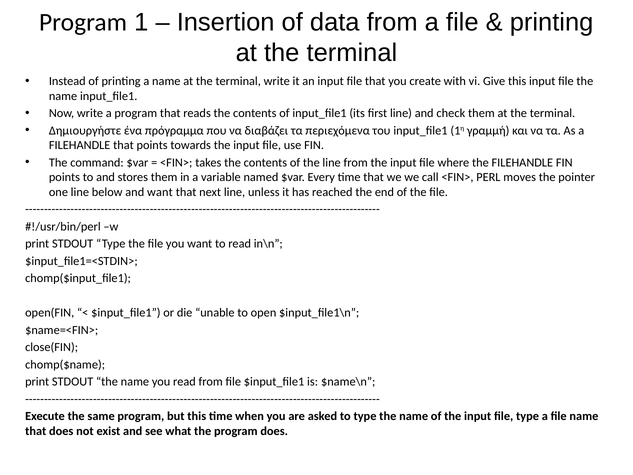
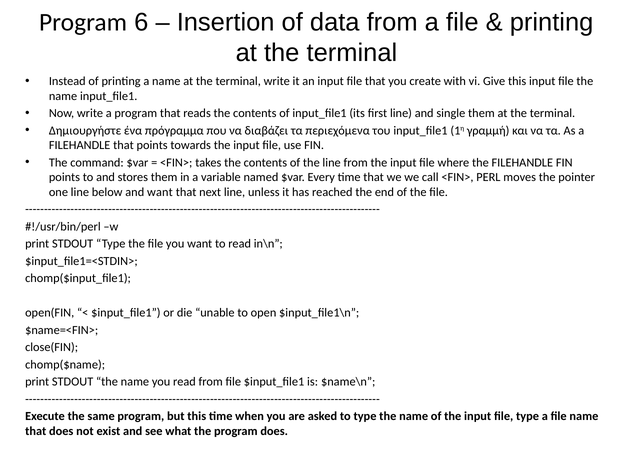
1: 1 -> 6 (141, 22)
check: check -> single (451, 113)
